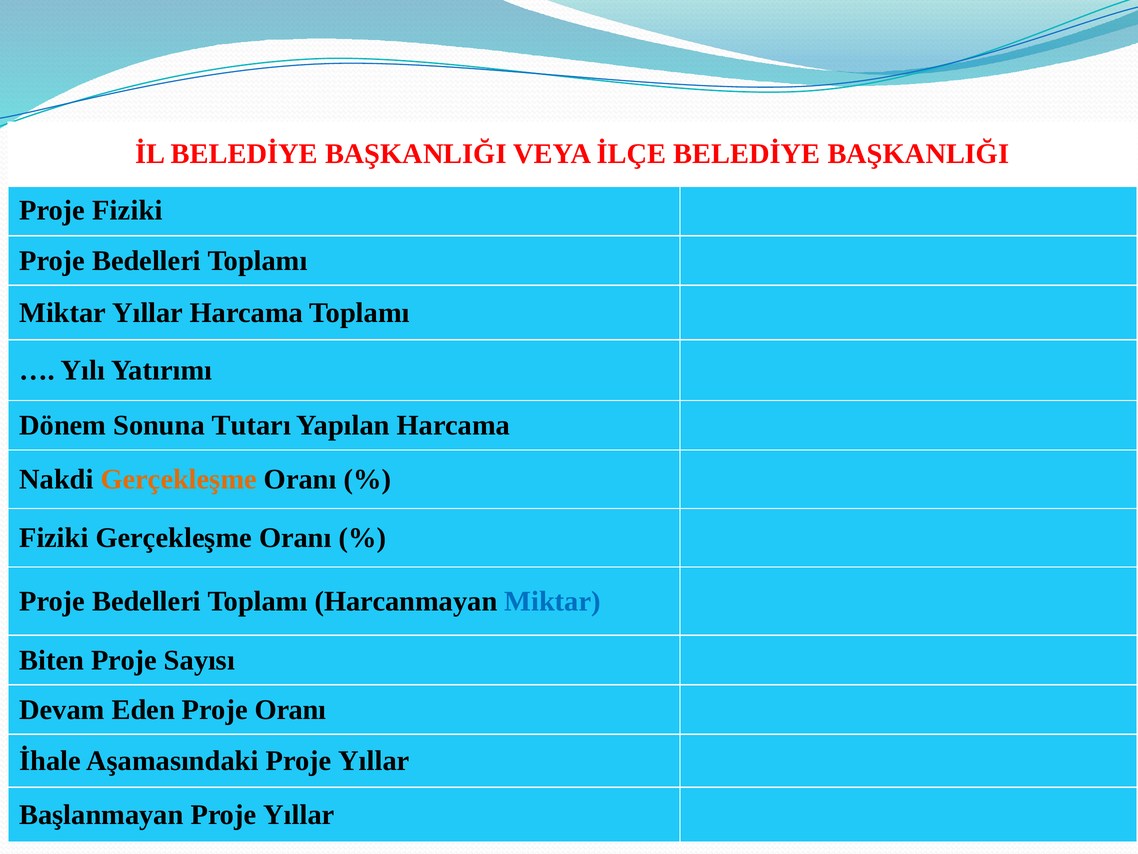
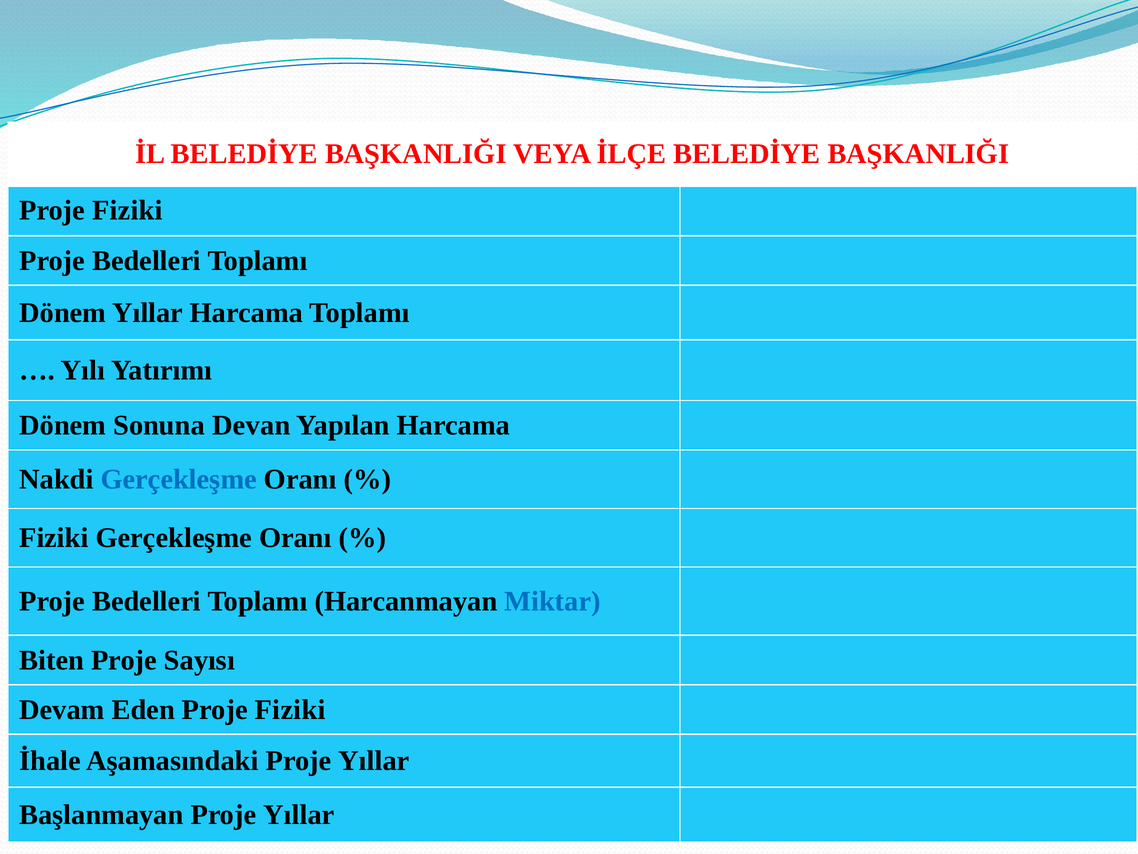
Miktar: Miktar -> Dönem (63, 313)
Tutarı: Tutarı -> Devan (251, 425)
Gerçekleşme colour: orange -> blue (179, 479)
Eden Proje Oranı: Oranı -> Fiziki (290, 709)
